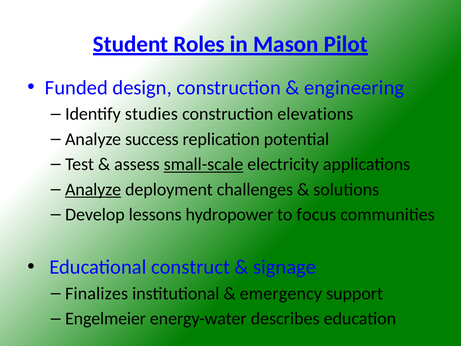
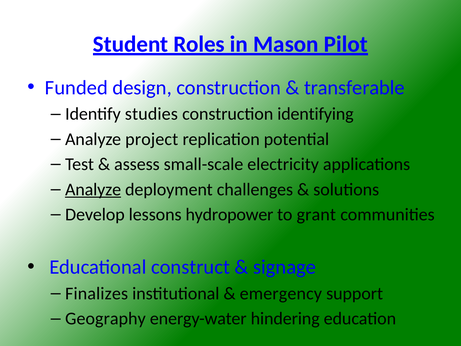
engineering: engineering -> transferable (354, 88)
elevations: elevations -> identifying (315, 114)
success: success -> project (152, 139)
small-scale underline: present -> none (204, 164)
focus: focus -> grant (316, 214)
Engelmeier: Engelmeier -> Geography (105, 319)
describes: describes -> hindering (285, 319)
